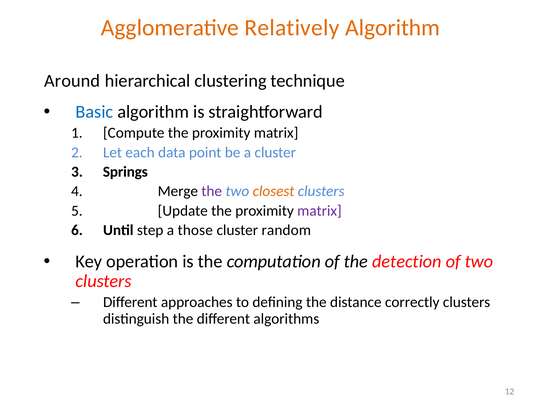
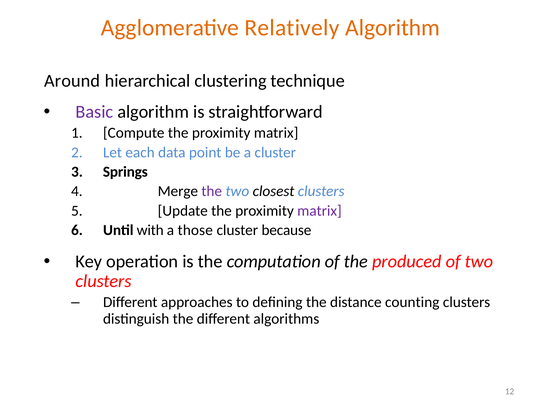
Basic colour: blue -> purple (94, 112)
closest colour: orange -> black (274, 191)
step: step -> with (150, 230)
random: random -> because (286, 230)
detection: detection -> produced (407, 262)
correctly: correctly -> counting (412, 302)
